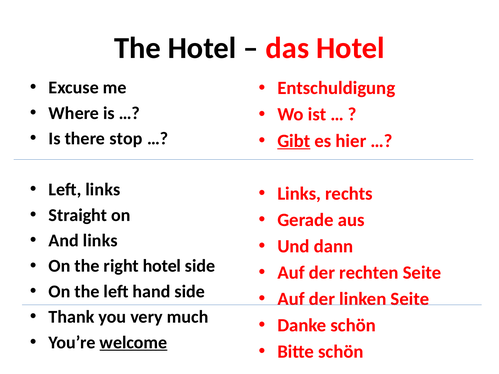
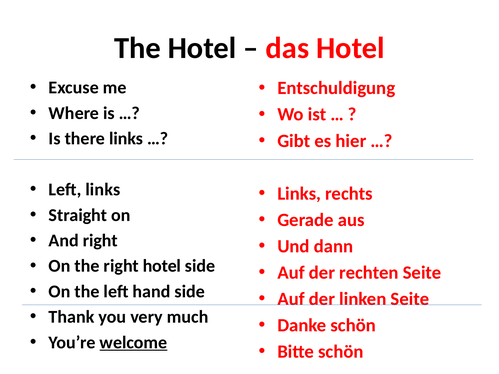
there stop: stop -> links (126, 139)
Gibt underline: present -> none (294, 141)
And links: links -> right (100, 241)
